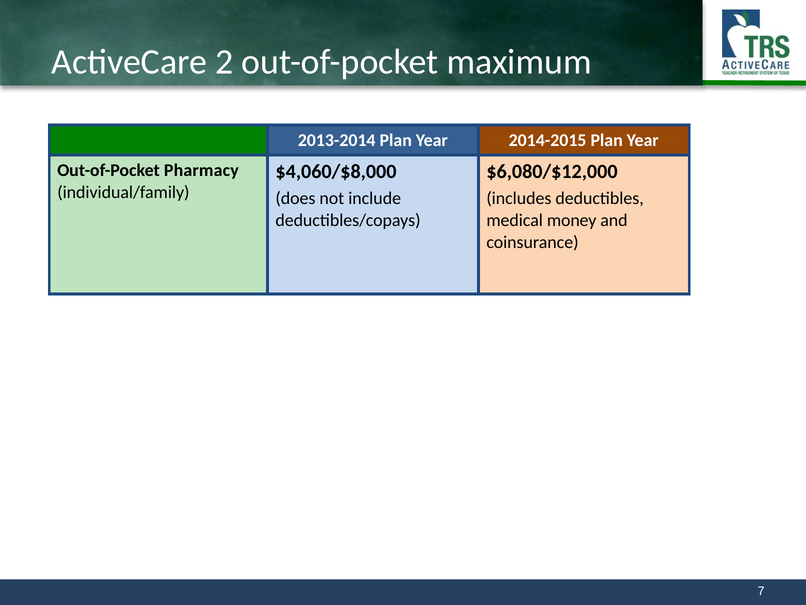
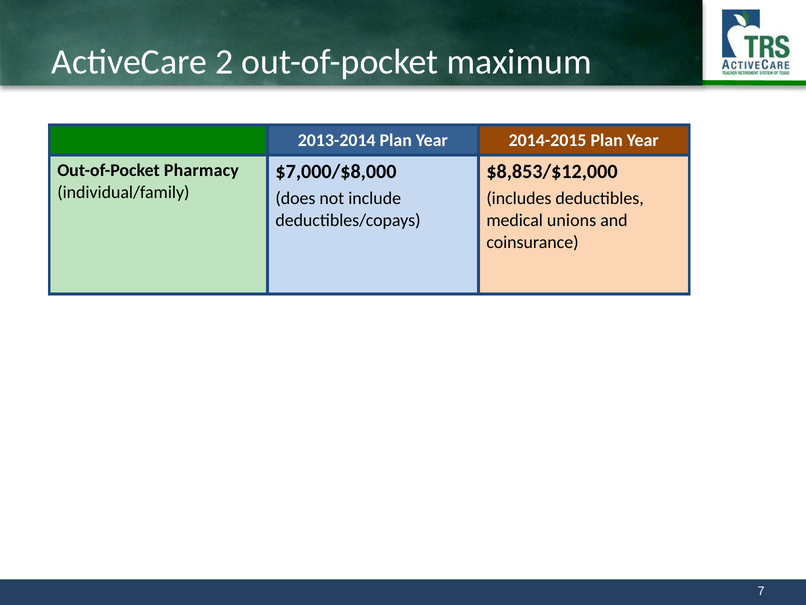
$4,060/$8,000: $4,060/$8,000 -> $7,000/$8,000 (336, 171)
$6,080/$12,000: $6,080/$12,000 -> $8,853/$12,000 (552, 171)
money: money -> unions (572, 220)
